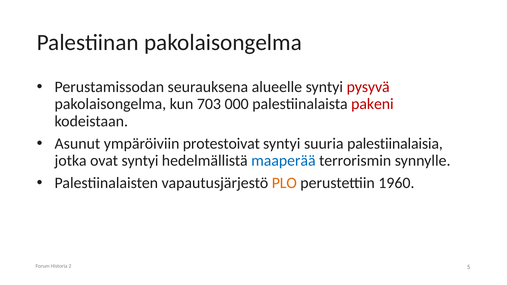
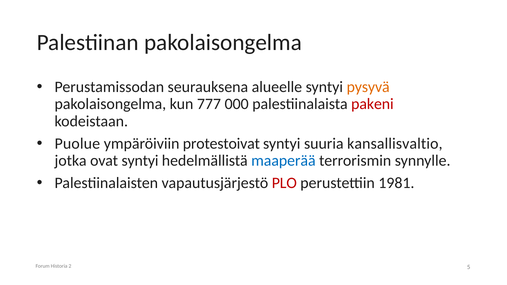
pysyvä colour: red -> orange (368, 87)
703: 703 -> 777 (209, 104)
Asunut: Asunut -> Puolue (77, 144)
palestiinalaisia: palestiinalaisia -> kansallisvaltio (395, 144)
PLO colour: orange -> red (284, 183)
1960: 1960 -> 1981 (396, 183)
